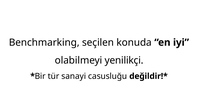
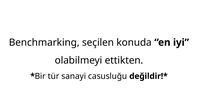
yenilikçi: yenilikçi -> ettikten (124, 60)
